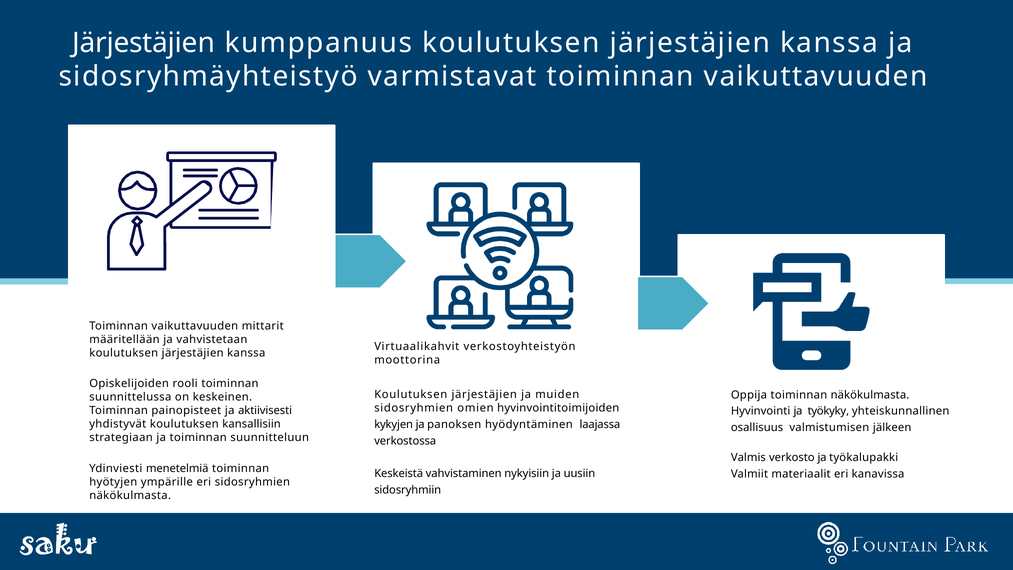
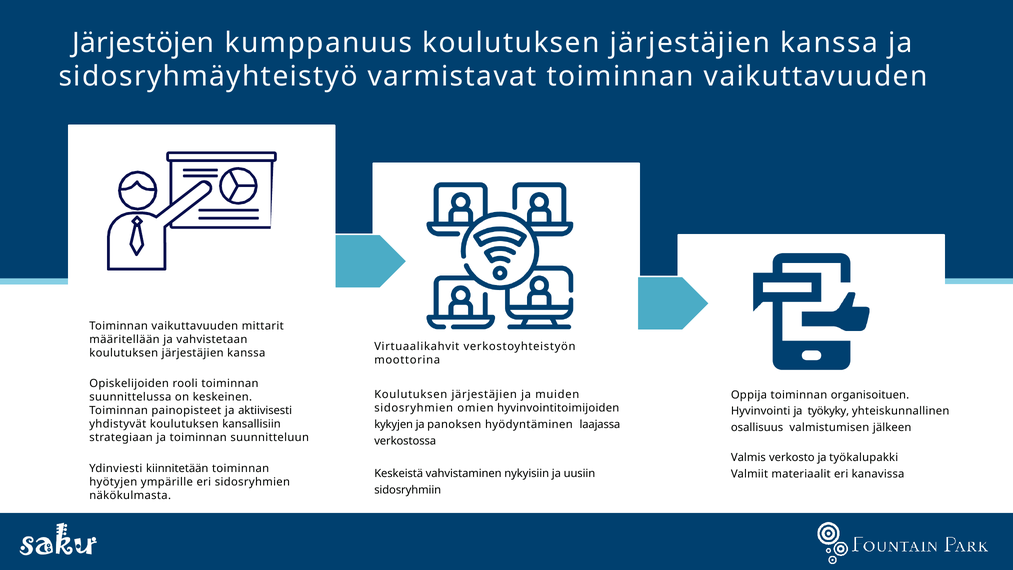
Järjestäjien: Järjestäjien -> Järjestöjen (143, 43)
toiminnan näkökulmasta: näkökulmasta -> organisoituen (870, 395)
menetelmiä: menetelmiä -> kiinnitetään (177, 468)
